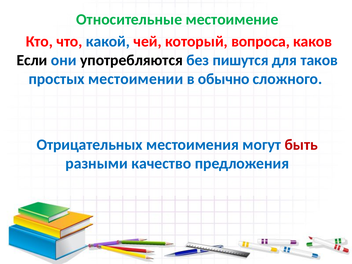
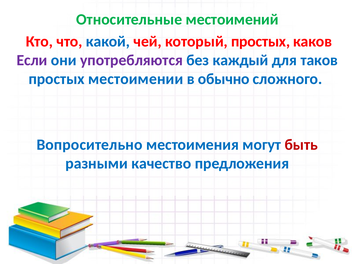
местоимение: местоимение -> местоимений (232, 20)
который вопроса: вопроса -> простых (261, 41)
Если colour: black -> purple (32, 60)
употребляются colour: black -> purple (131, 60)
пишутся: пишутся -> каждый (241, 60)
Отрицательных: Отрицательных -> Вопросительно (90, 145)
